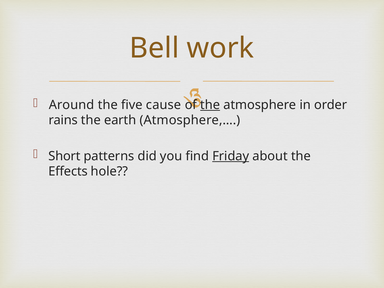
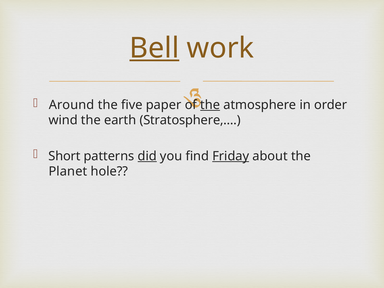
Bell underline: none -> present (154, 48)
cause: cause -> paper (164, 105)
rains: rains -> wind (63, 120)
Atmosphere,…: Atmosphere,… -> Stratosphere,… (190, 120)
did underline: none -> present (147, 156)
Effects: Effects -> Planet (68, 171)
